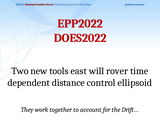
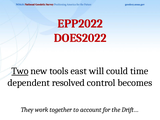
Two underline: none -> present (20, 71)
rover: rover -> could (117, 71)
distance: distance -> resolved (68, 83)
ellipsoid: ellipsoid -> becomes (135, 83)
